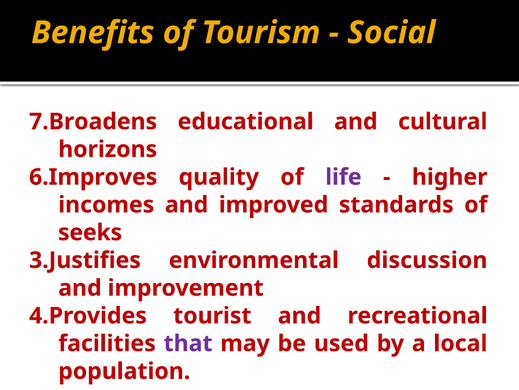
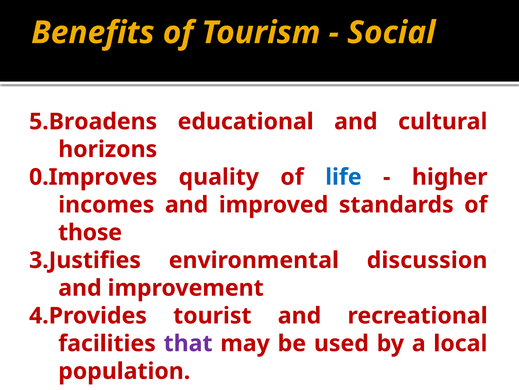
7.Broadens: 7.Broadens -> 5.Broadens (93, 121)
6.Improves: 6.Improves -> 0.Improves (93, 177)
life colour: purple -> blue (343, 177)
seeks: seeks -> those (90, 232)
